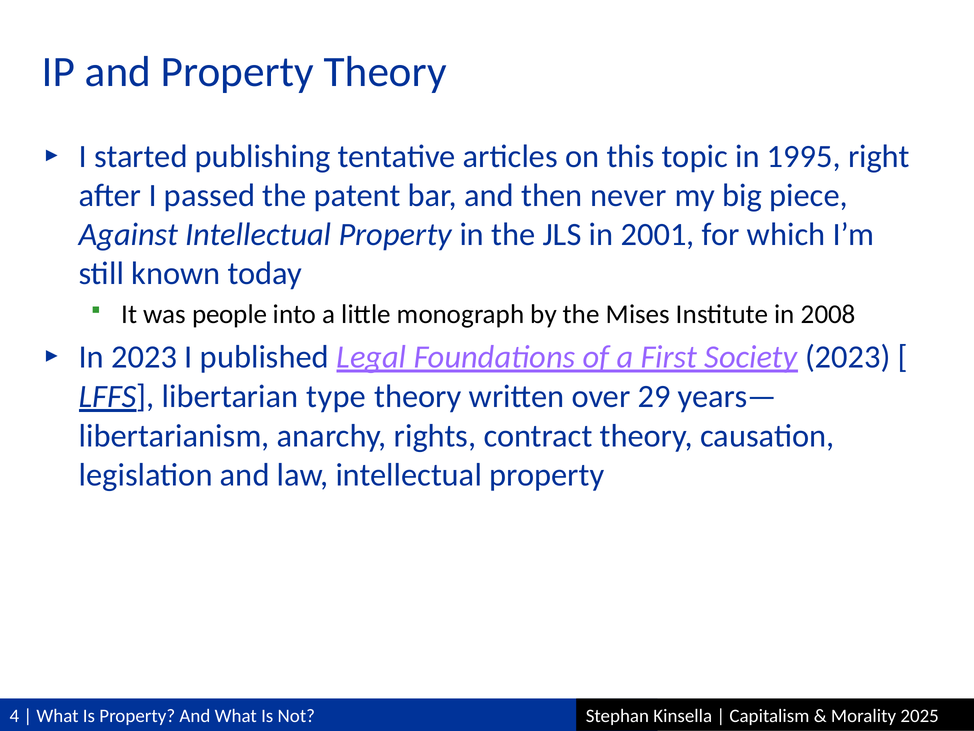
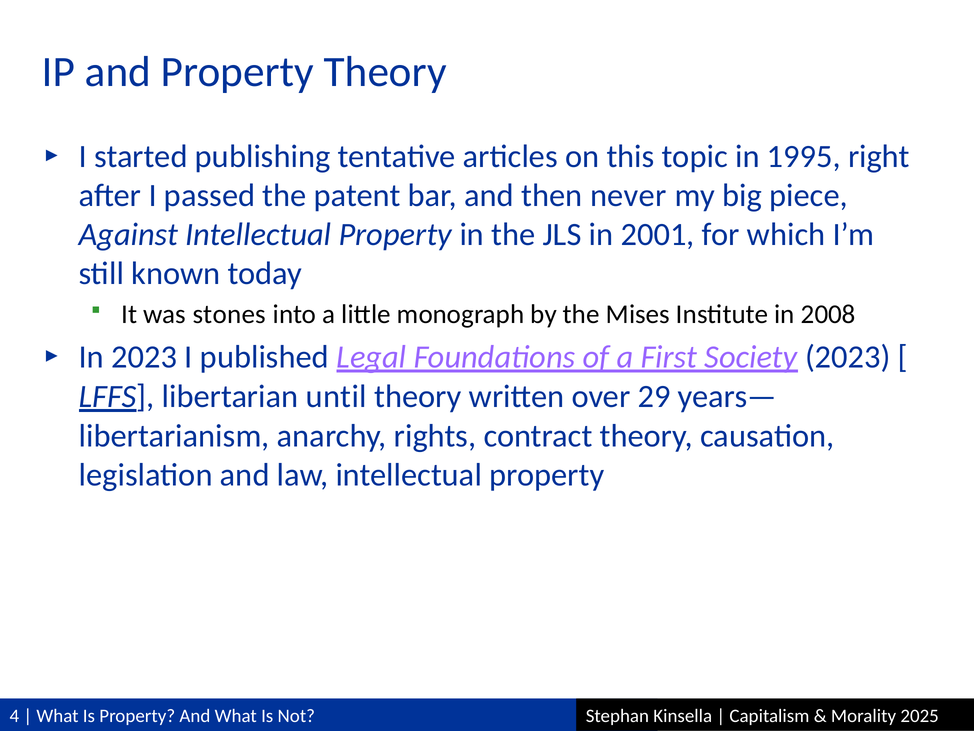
people: people -> stones (229, 314)
type: type -> until (336, 396)
